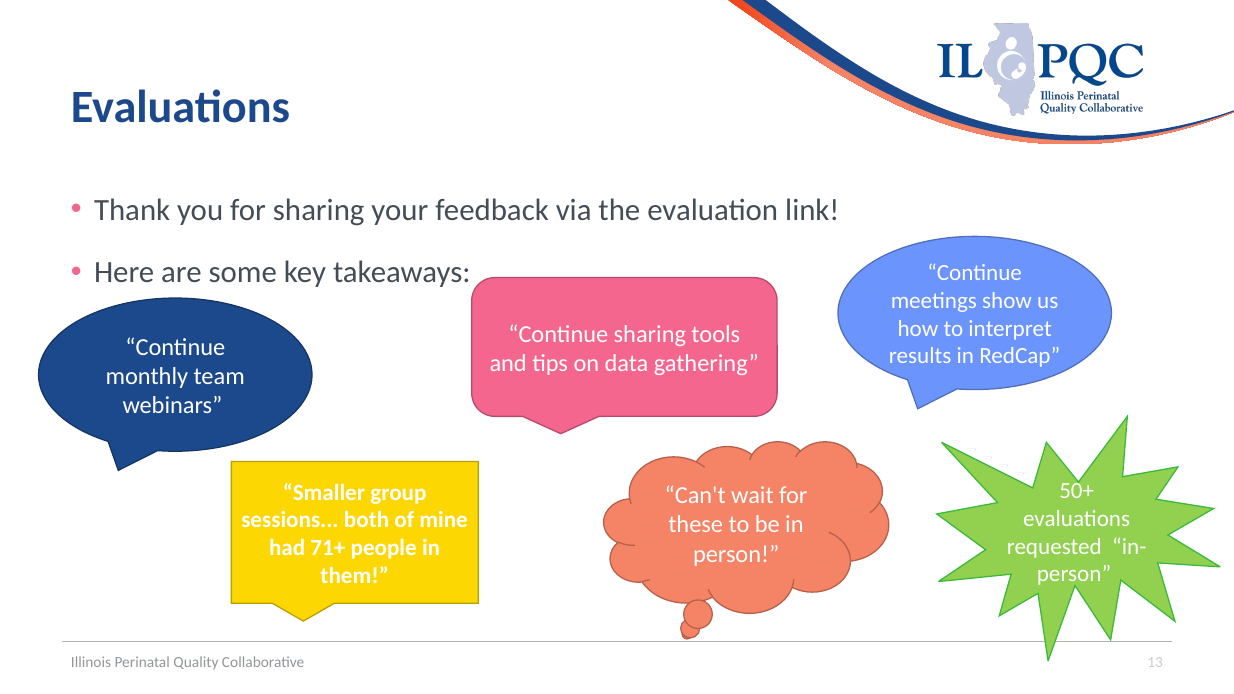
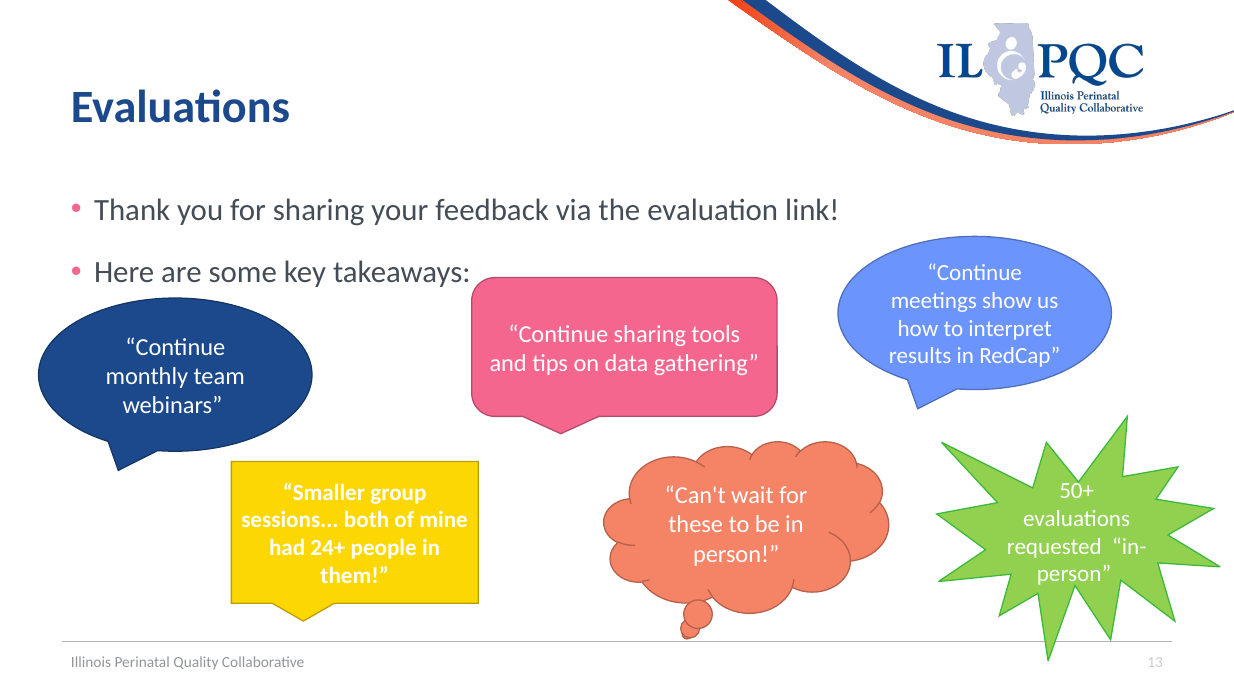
71+: 71+ -> 24+ (328, 548)
